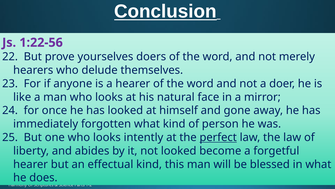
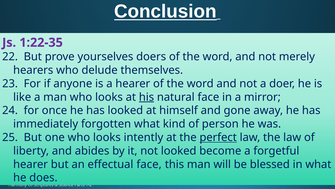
1:22-56: 1:22-56 -> 1:22-35 (41, 42)
his underline: none -> present (146, 97)
effectual kind: kind -> face (149, 164)
